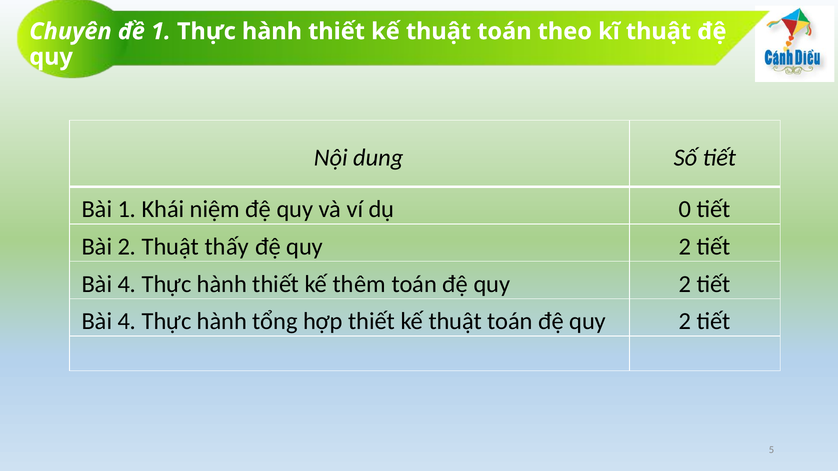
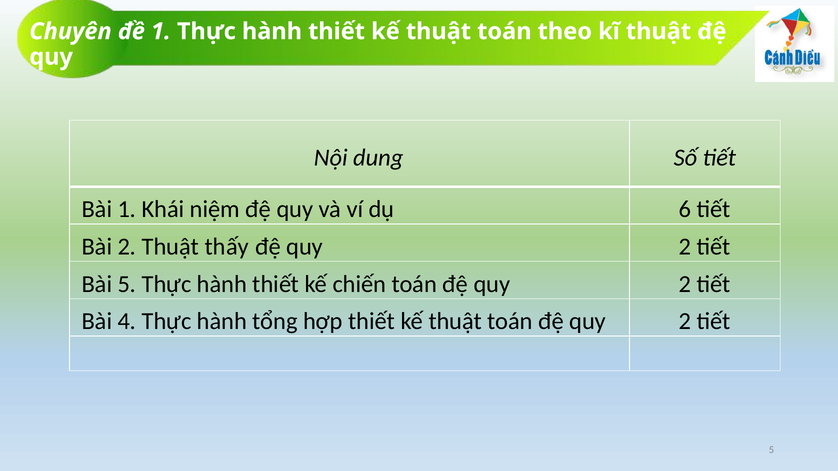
0: 0 -> 6 (685, 210)
4: 4 -> 5 (127, 284)
thêm: thêm -> chiến (359, 284)
